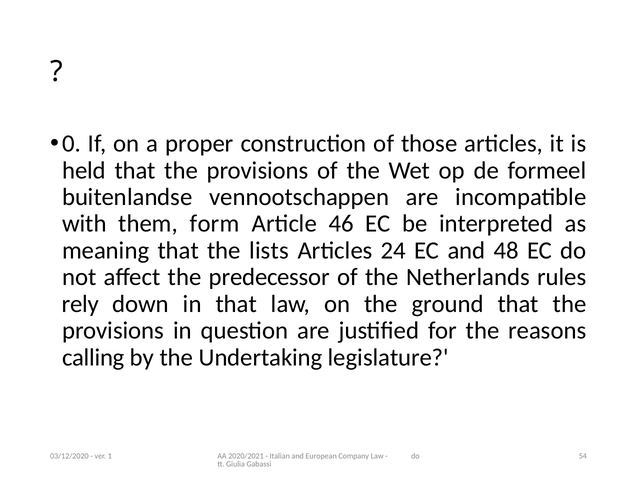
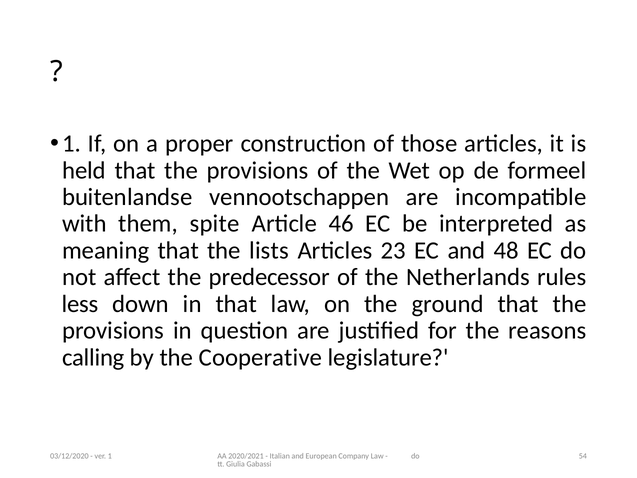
0: 0 -> 1 (71, 144)
form: form -> spite (215, 224)
24: 24 -> 23 (393, 250)
rely: rely -> less (80, 304)
Undertaking: Undertaking -> Cooperative (260, 357)
